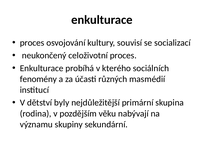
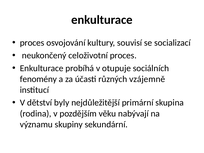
kterého: kterého -> otupuje (117, 68)
masmédií: masmédií -> vzájemně (147, 79)
